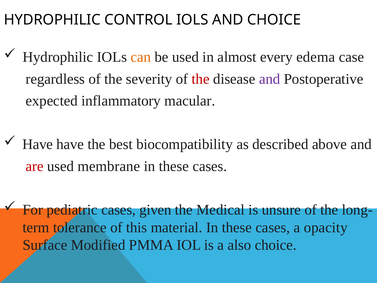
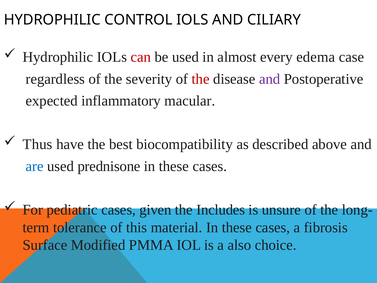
AND CHOICE: CHOICE -> CILIARY (274, 20)
can colour: orange -> red (141, 57)
Have: Have -> Thus (38, 144)
are colour: red -> blue (35, 166)
membrane: membrane -> prednisone (109, 166)
Medical: Medical -> Includes (221, 210)
opacity: opacity -> fibrosis (326, 227)
